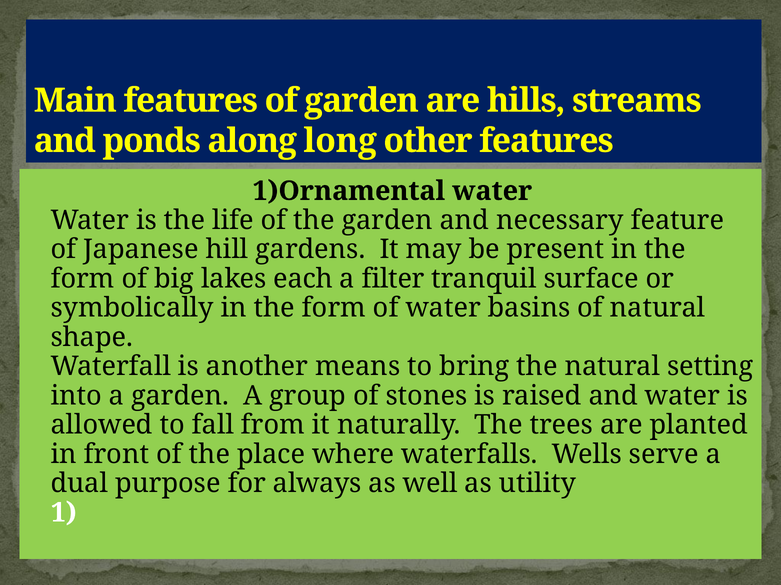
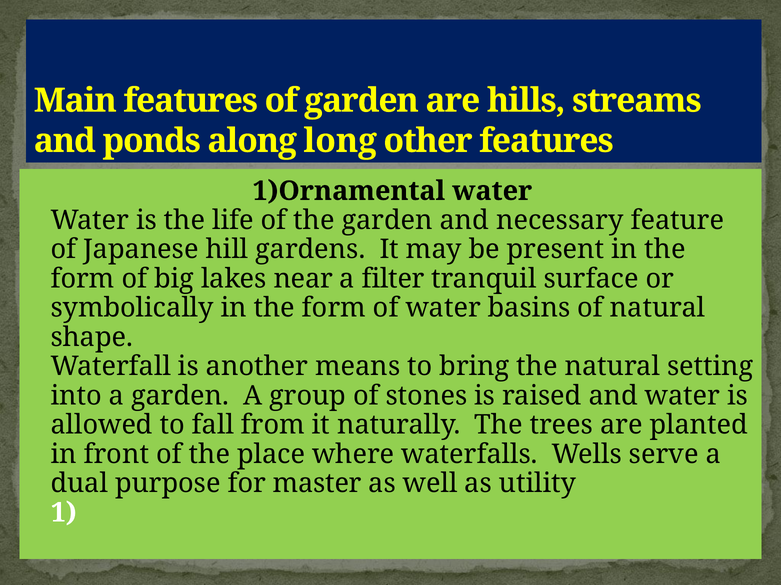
each: each -> near (303, 279)
always: always -> master (317, 484)
